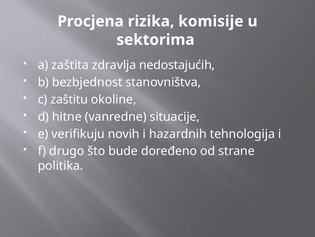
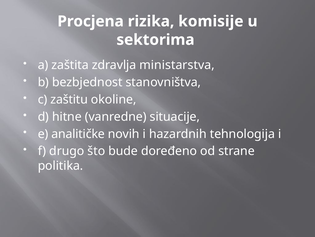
nedostajućih: nedostajućih -> ministarstva (177, 65)
verifikuju: verifikuju -> analitičke (78, 134)
